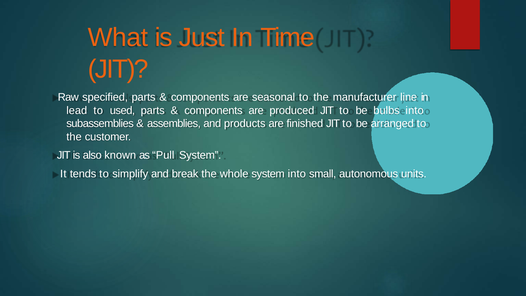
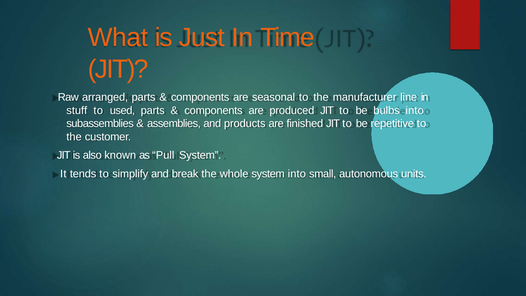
specified: specified -> arranged (105, 97)
lead: lead -> stuff (77, 110)
arranged: arranged -> repetitive (392, 124)
